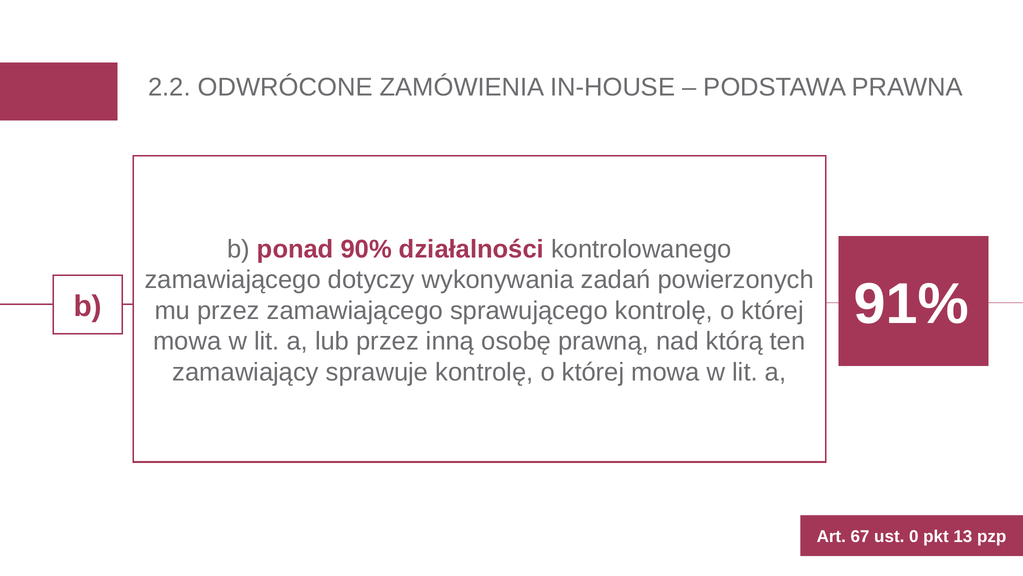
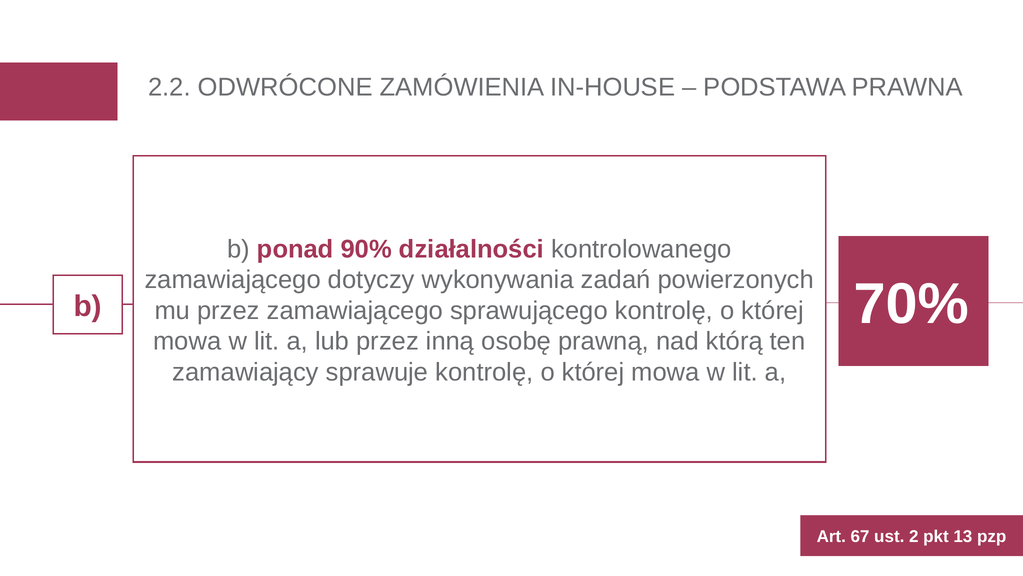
91%: 91% -> 70% (911, 304)
0: 0 -> 2 (914, 536)
